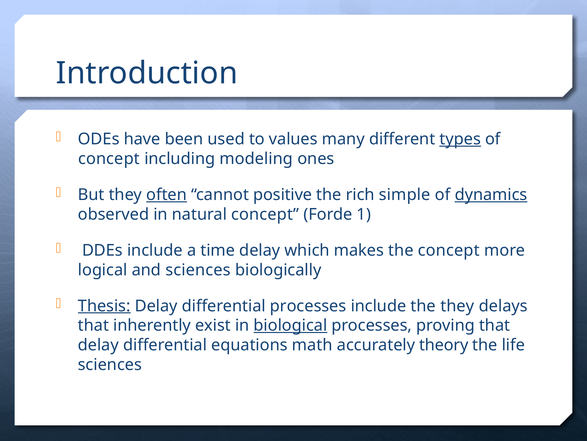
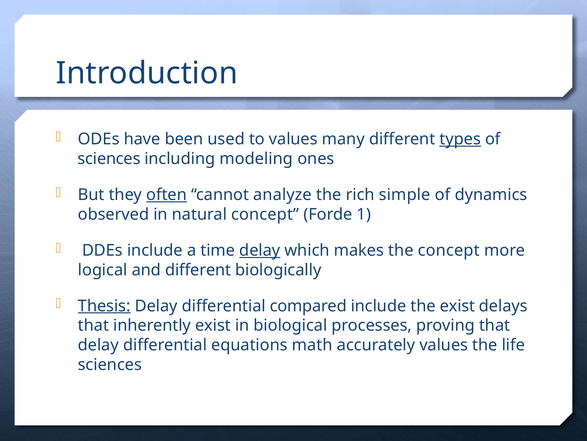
concept: concept -> sciences (109, 159)
positive: positive -> analyze (283, 194)
dynamics underline: present -> none (491, 194)
delay underline: none -> present (260, 250)
and sciences: sciences -> different (198, 270)
differential processes: processes -> compared (308, 305)
the they: they -> exist (457, 305)
biological underline: present -> none (290, 325)
accurately theory: theory -> values (444, 345)
